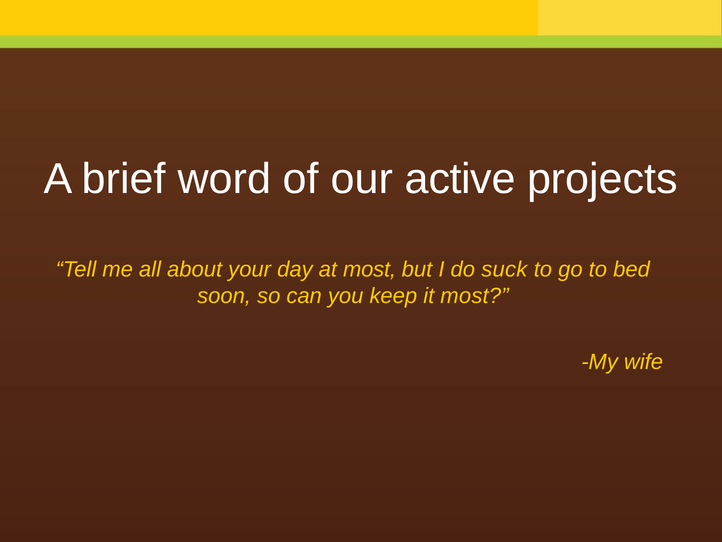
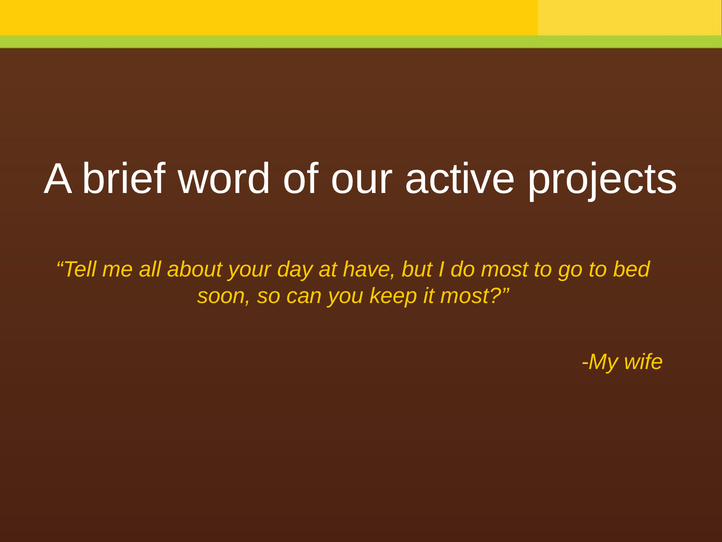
at most: most -> have (370, 269)
do suck: suck -> most (505, 269)
